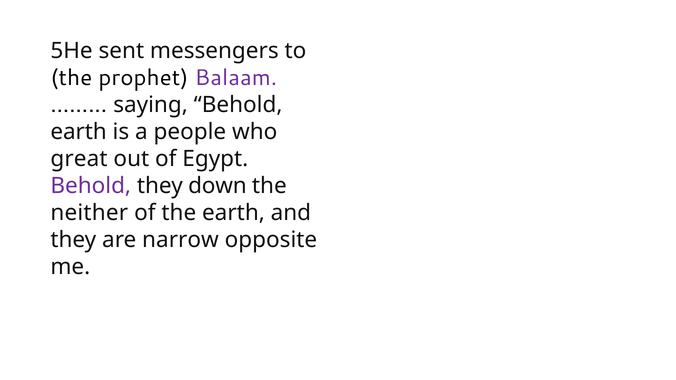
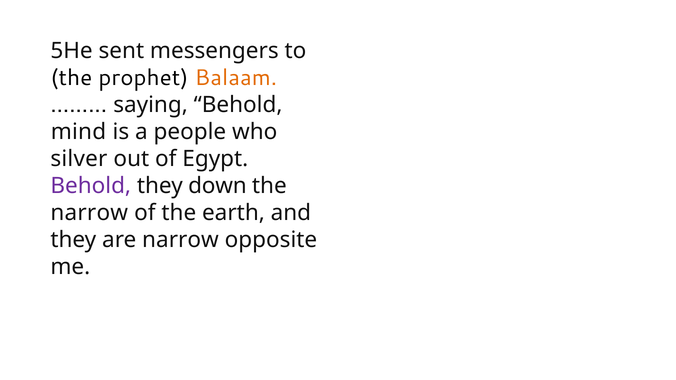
Balaam colour: purple -> orange (236, 78)
earth: earth -> mind (78, 132)
great: great -> silver (79, 159)
neither: neither -> narrow (89, 213)
